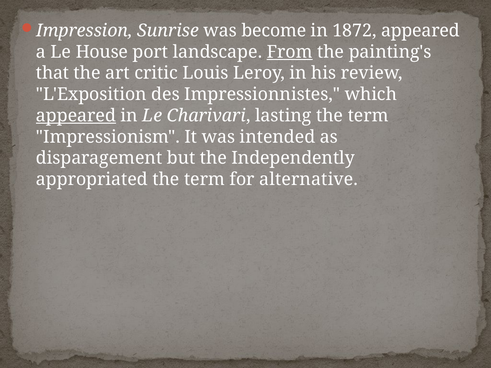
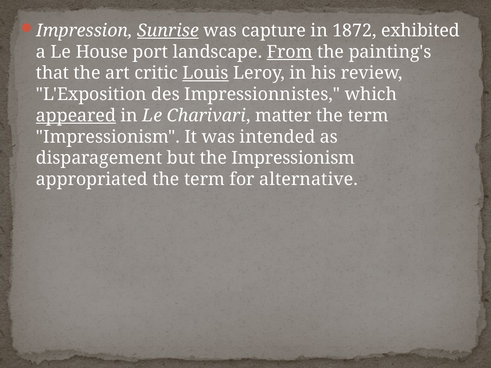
Sunrise underline: none -> present (168, 31)
become: become -> capture (274, 31)
1872 appeared: appeared -> exhibited (420, 31)
Louis underline: none -> present (206, 73)
lasting: lasting -> matter (283, 116)
the Independently: Independently -> Impressionism (293, 158)
